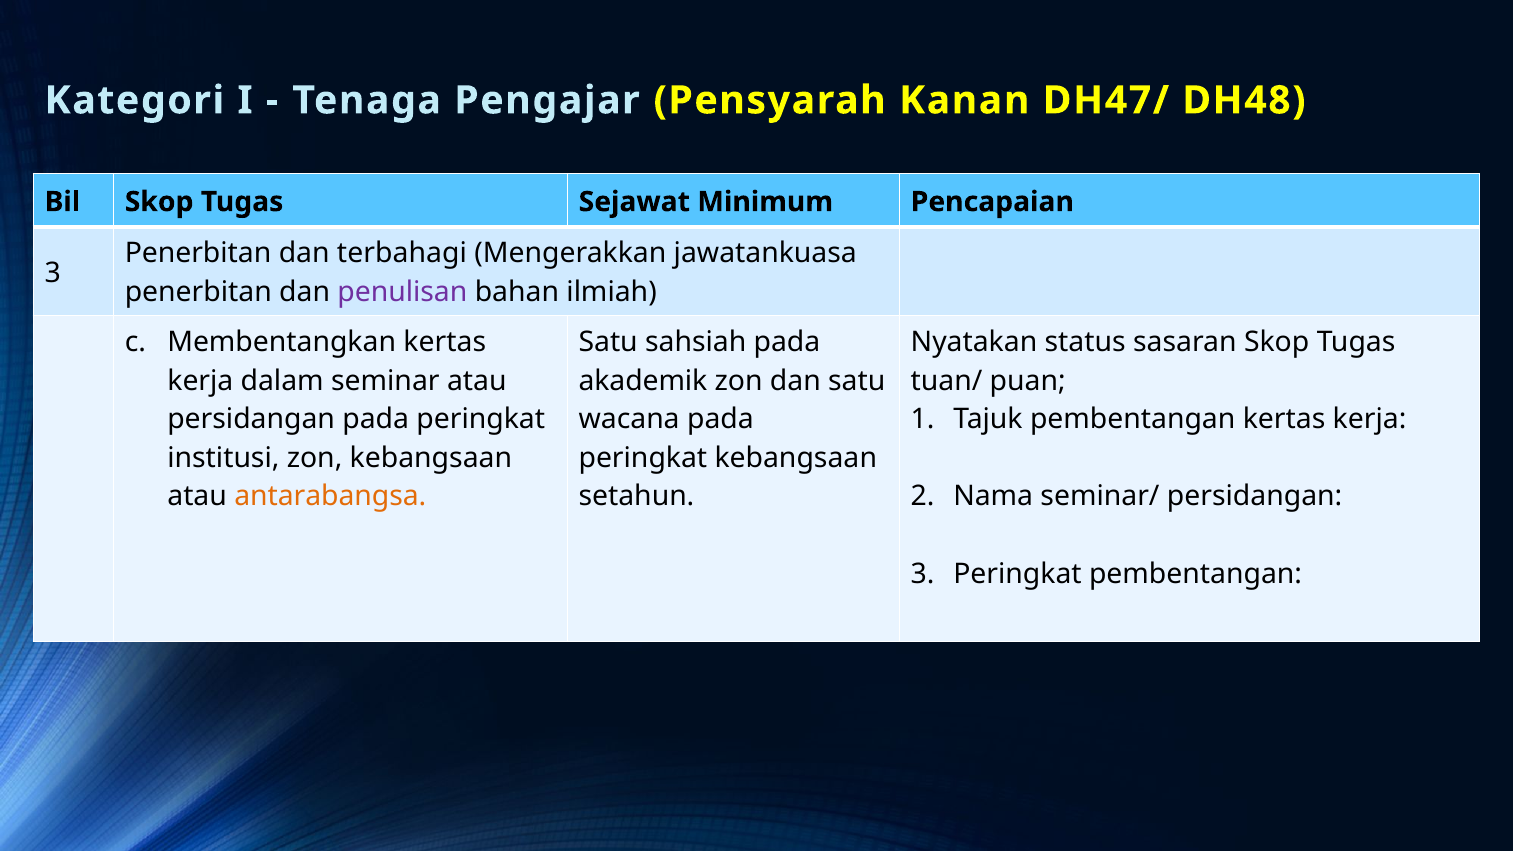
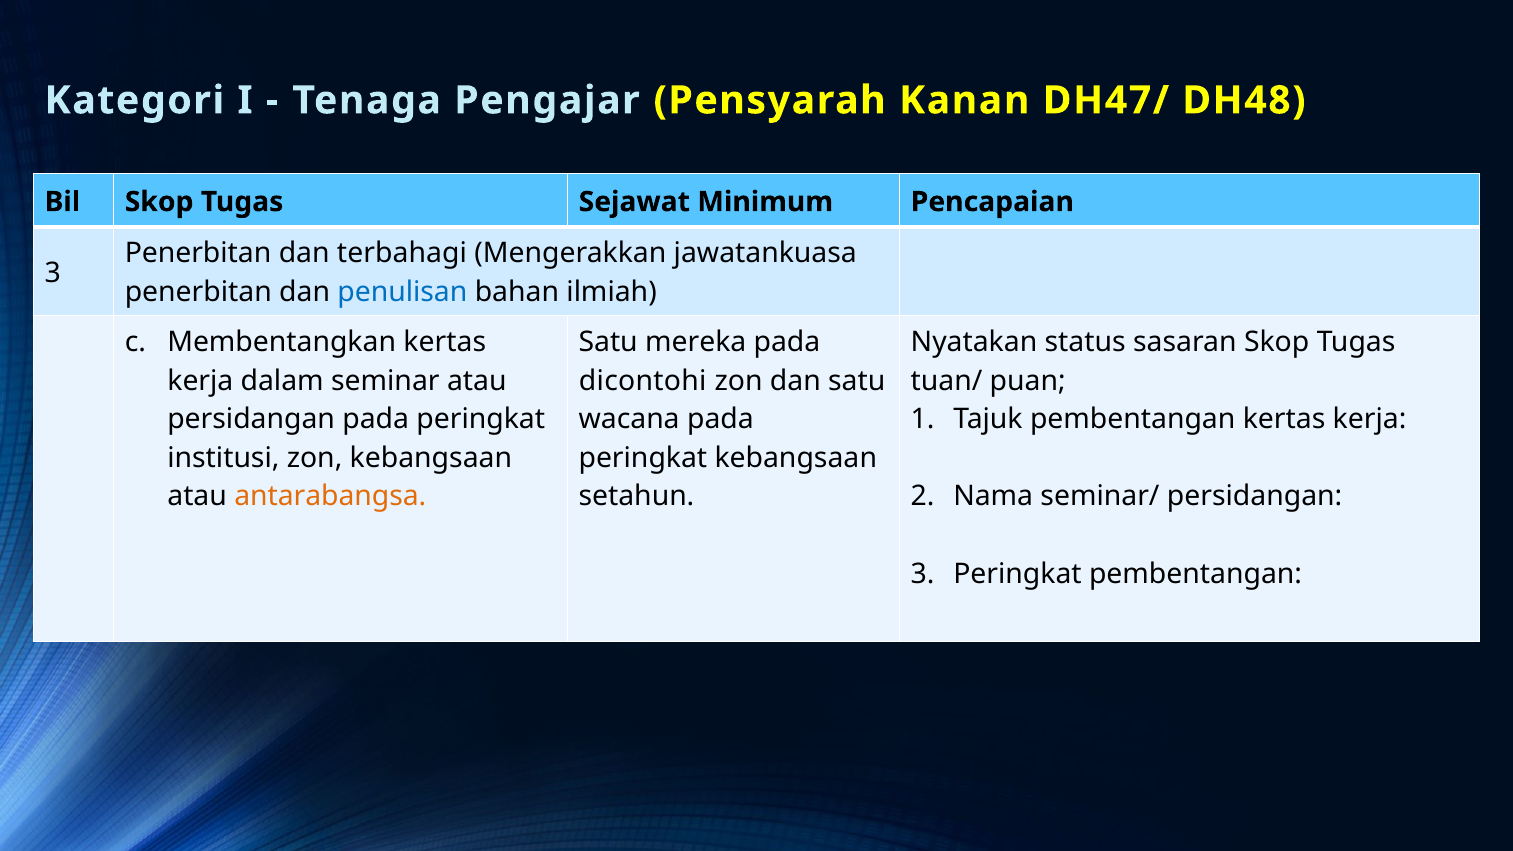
penulisan colour: purple -> blue (402, 292)
sahsiah: sahsiah -> mereka (696, 342)
akademik: akademik -> dicontohi (643, 381)
